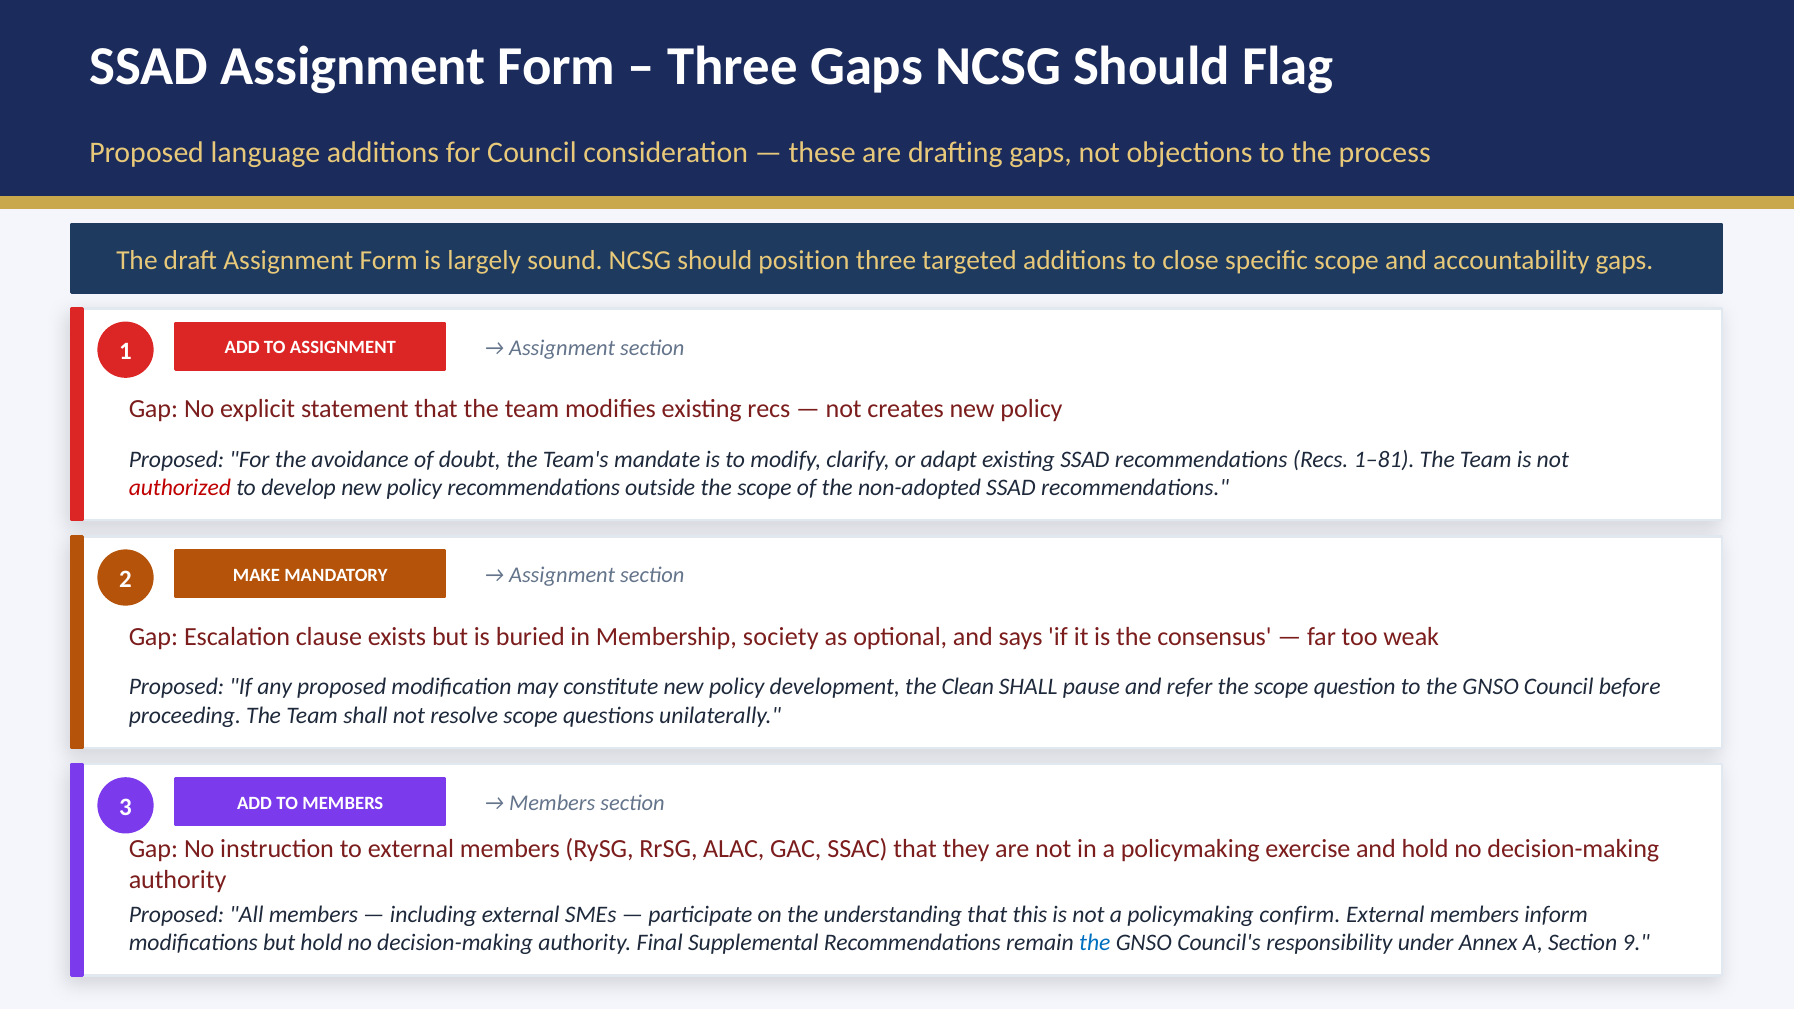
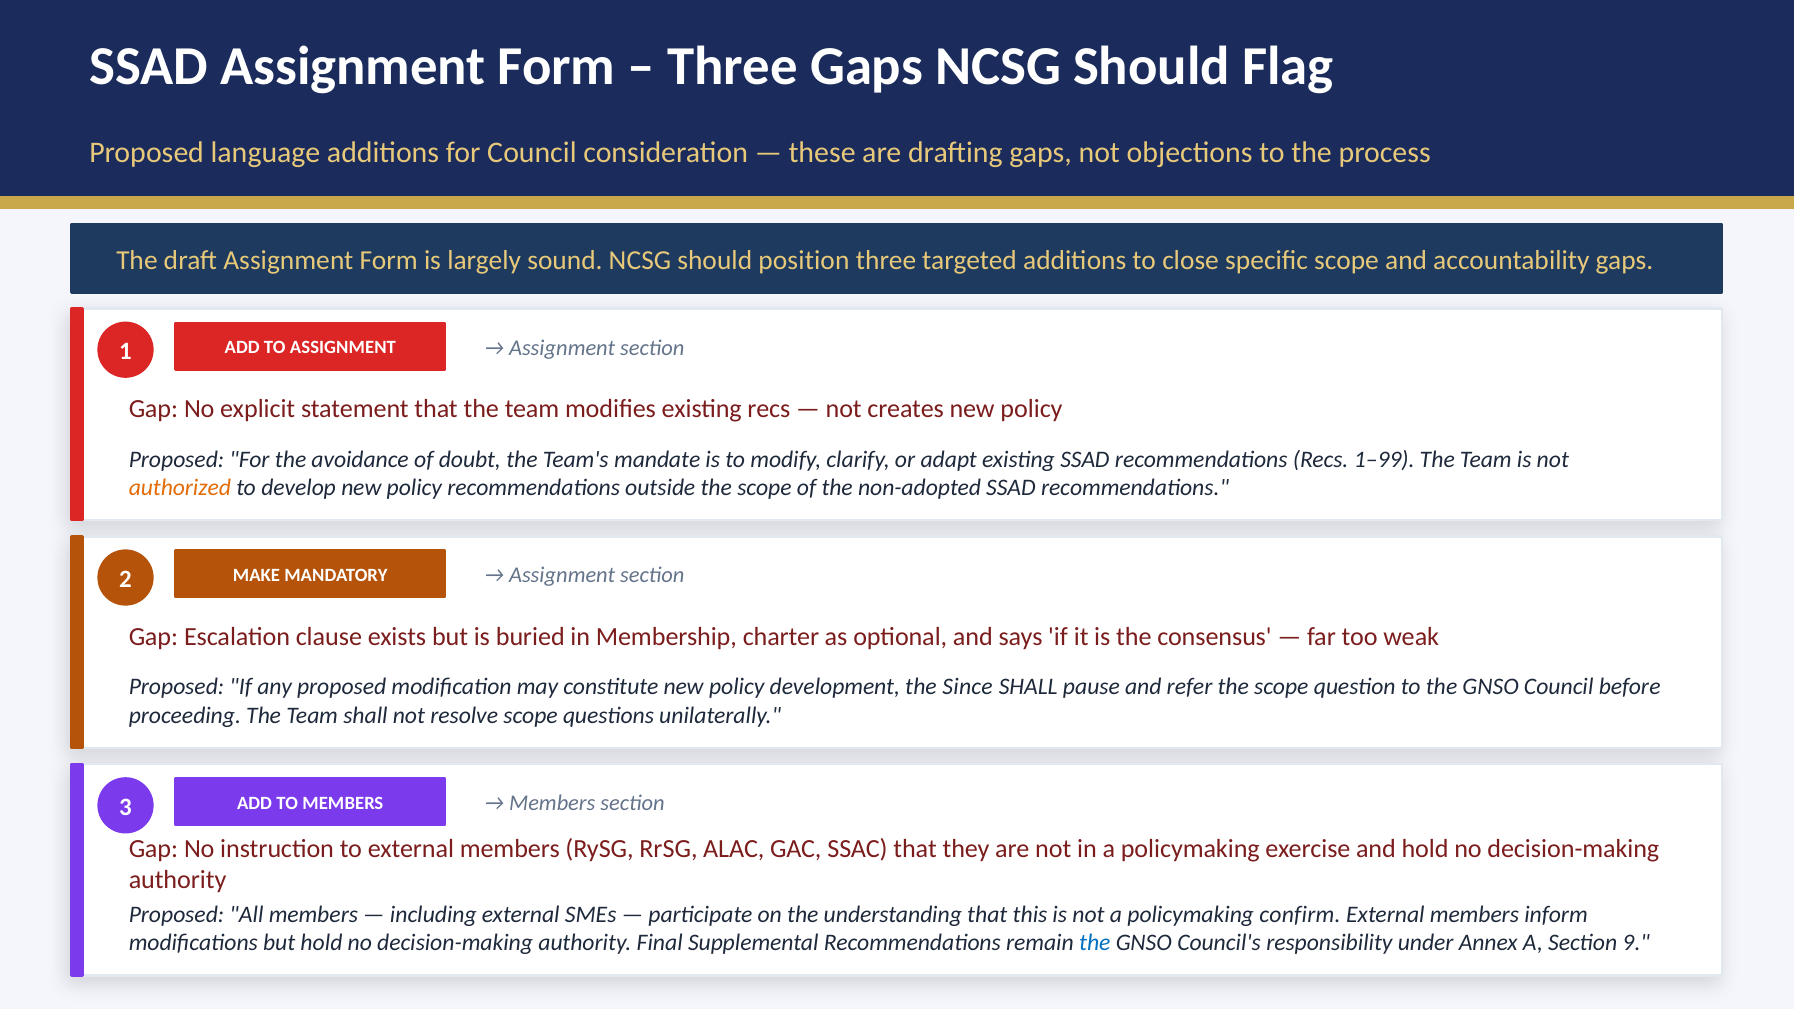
1–81: 1–81 -> 1–99 (1384, 459)
authorized colour: red -> orange (180, 488)
society: society -> charter (781, 637)
Clean: Clean -> Since (968, 687)
